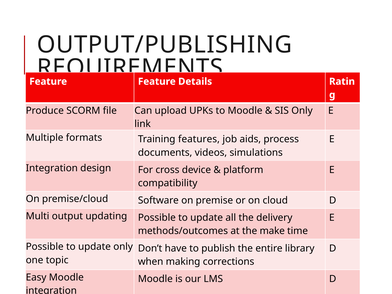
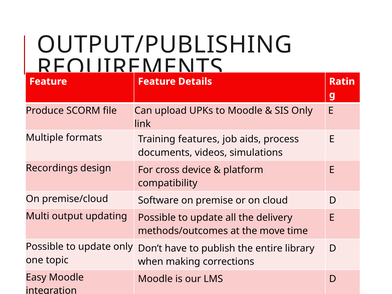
Integration: Integration -> Recordings (52, 168)
make: make -> move (272, 231)
